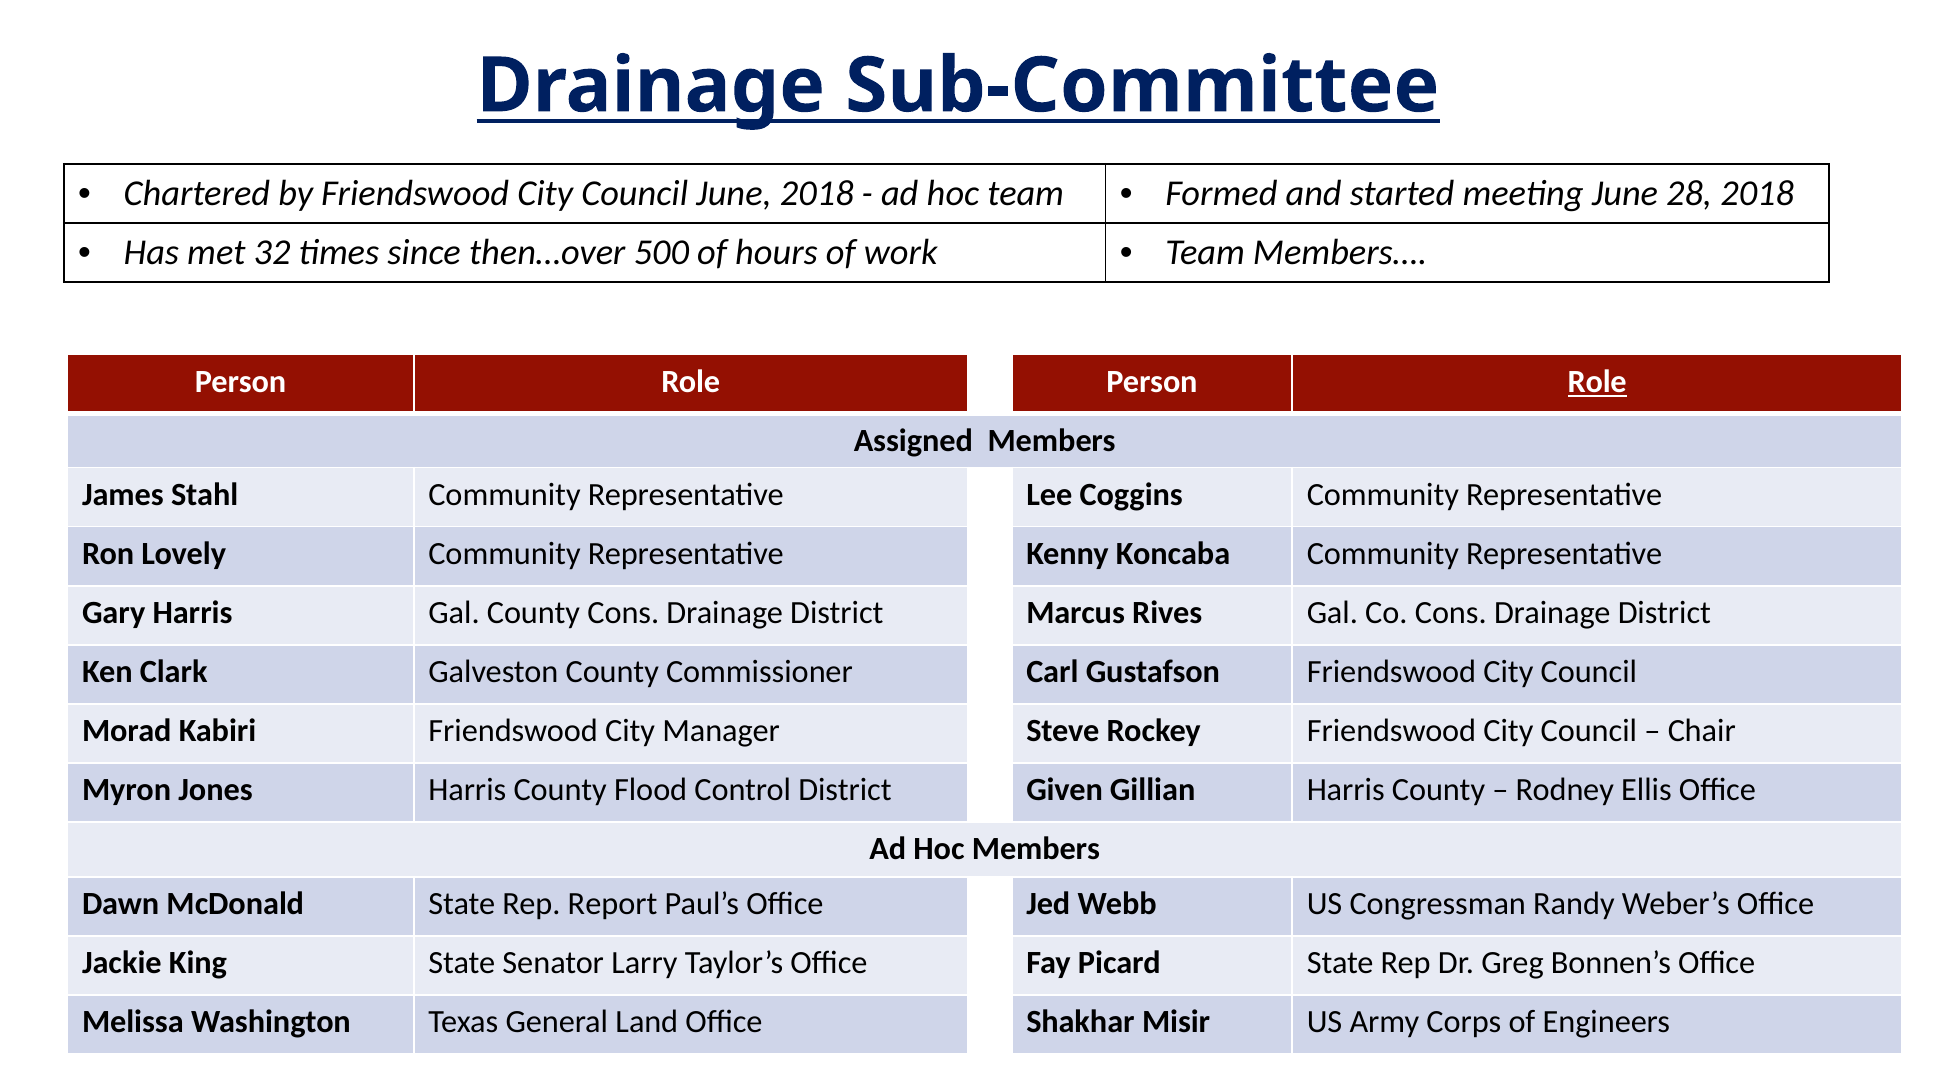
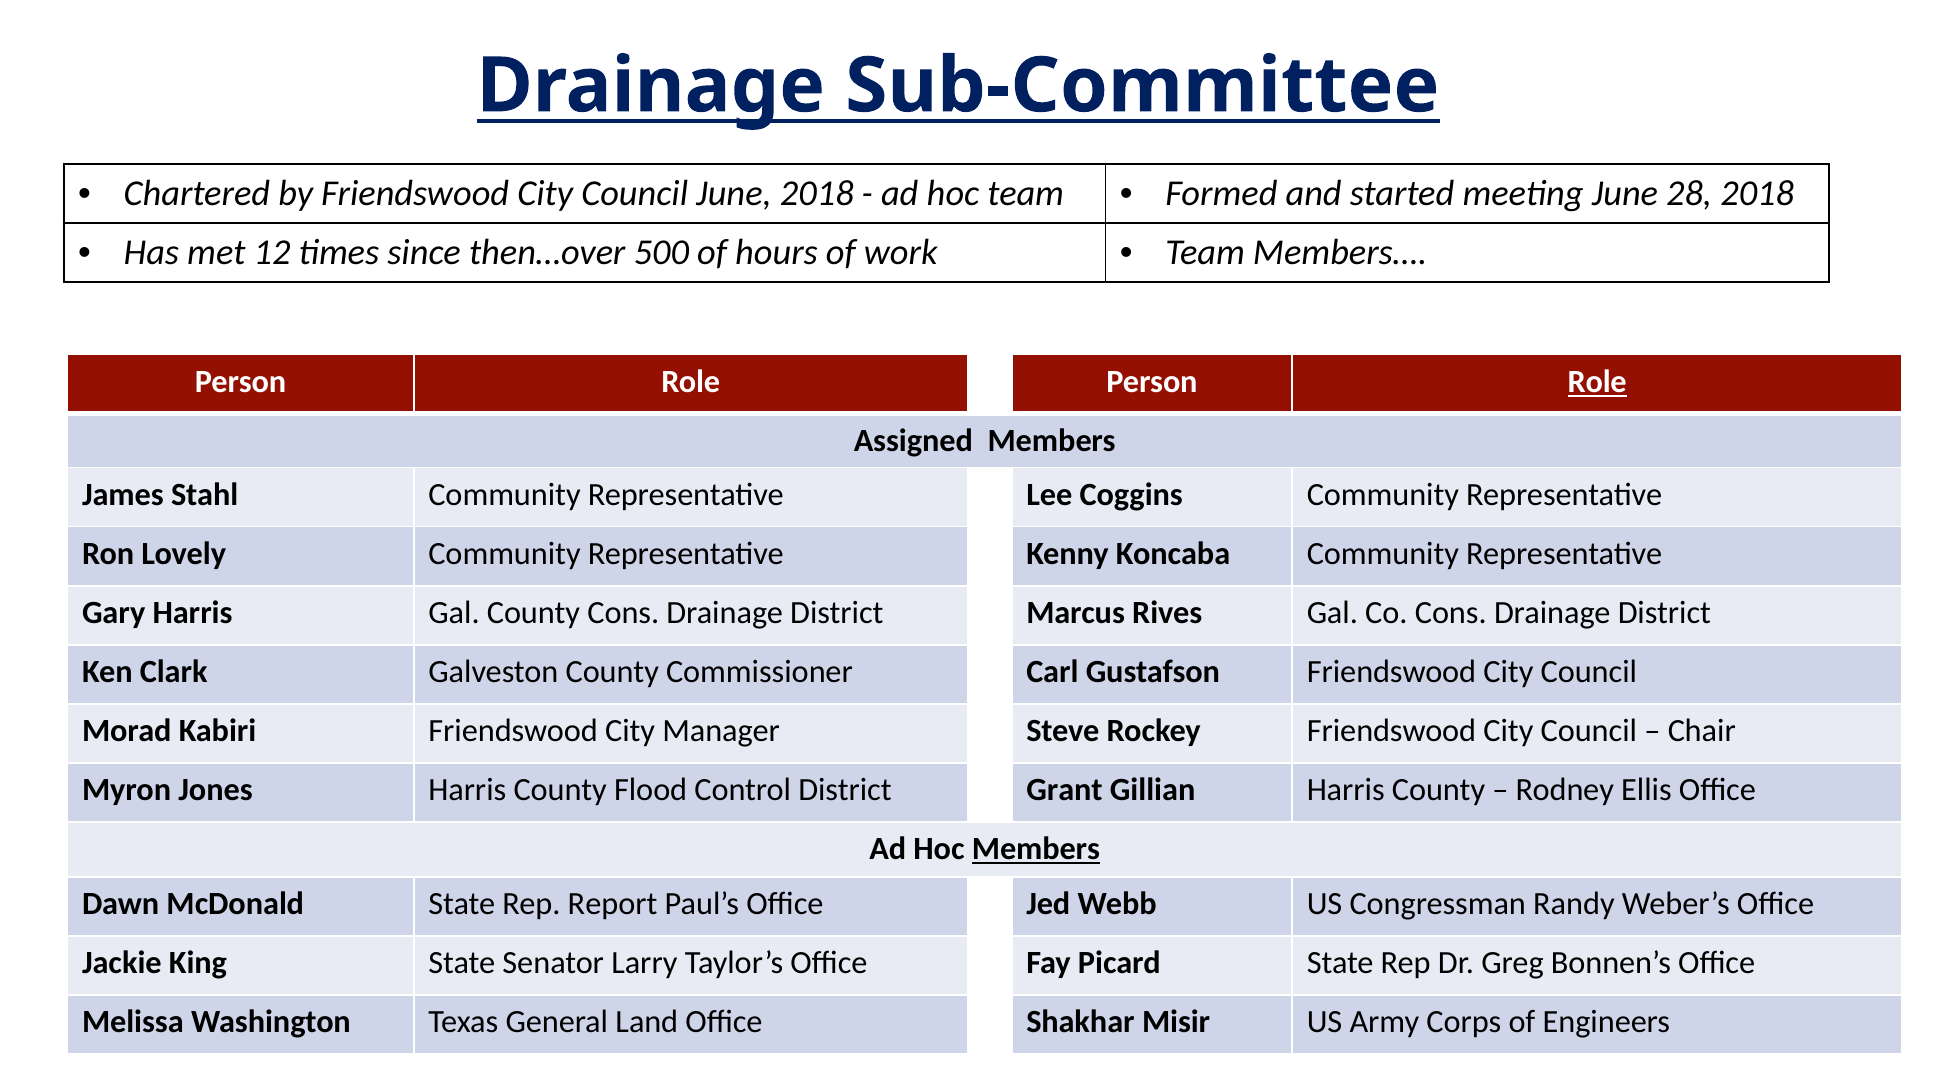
32: 32 -> 12 (272, 253)
Given: Given -> Grant (1064, 790)
Members underline: none -> present (1036, 849)
